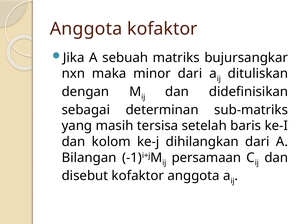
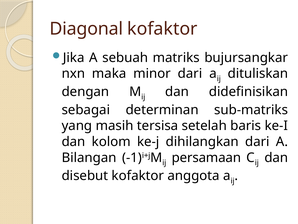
Anggota: Anggota -> Diagonal (86, 29)
